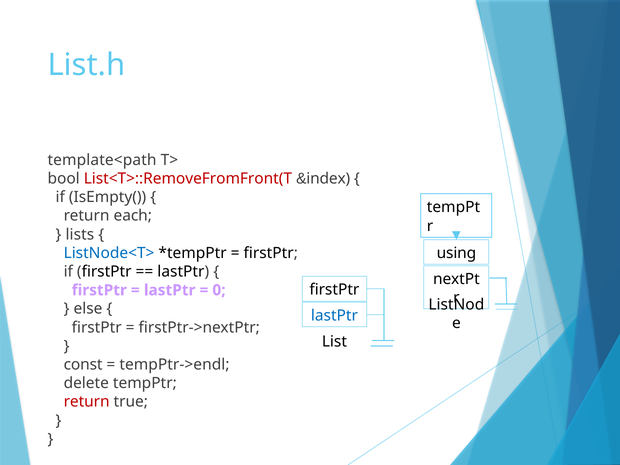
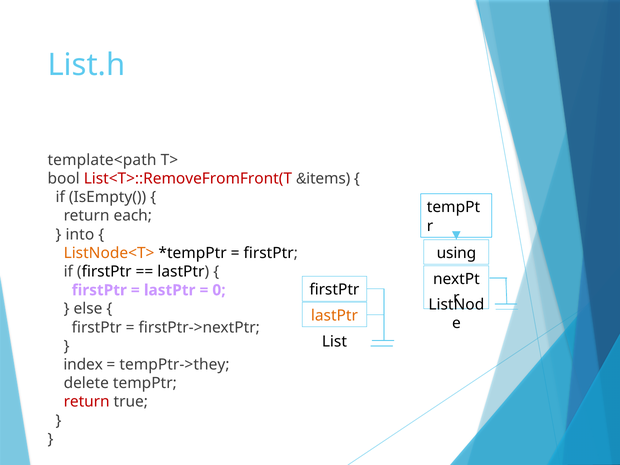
index: index -> items (328, 179)
lists: lists -> into (80, 234)
ListNode<T> colour: blue -> orange (109, 253)
lastPtr colour: blue -> orange (334, 316)
const: const -> index (83, 365)
tempPtr->endl: tempPtr->endl -> tempPtr->they (174, 365)
